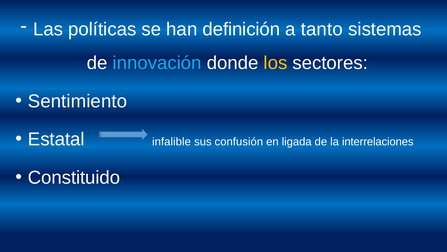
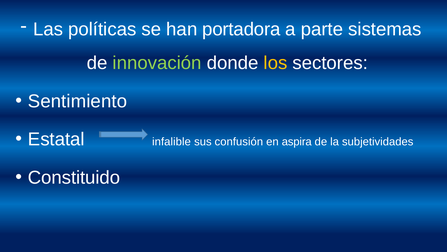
definición: definición -> portadora (241, 29)
tanto: tanto -> parte (322, 29)
innovación colour: light blue -> light green (157, 63)
ligada: ligada -> aspira (297, 142)
interrelaciones: interrelaciones -> subjetividades (378, 142)
